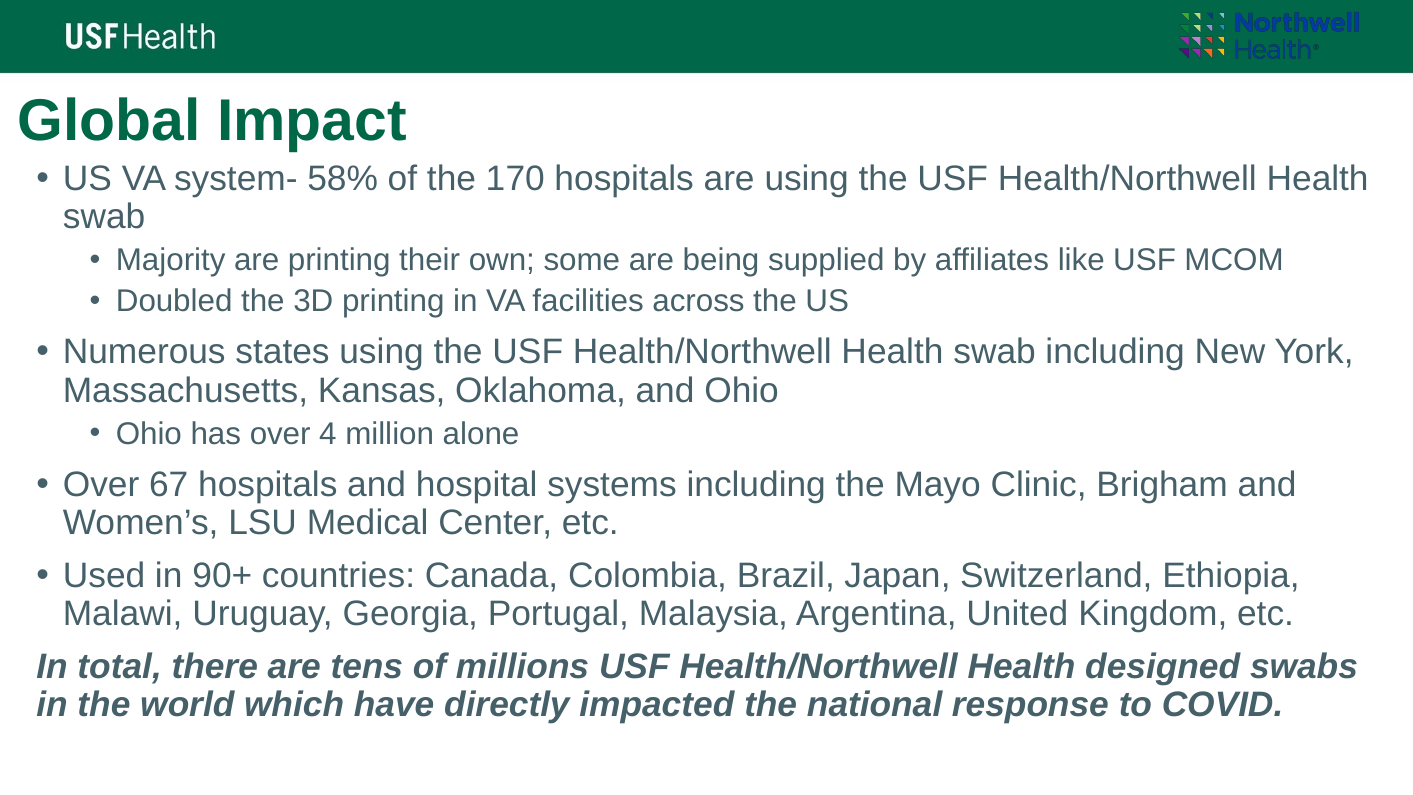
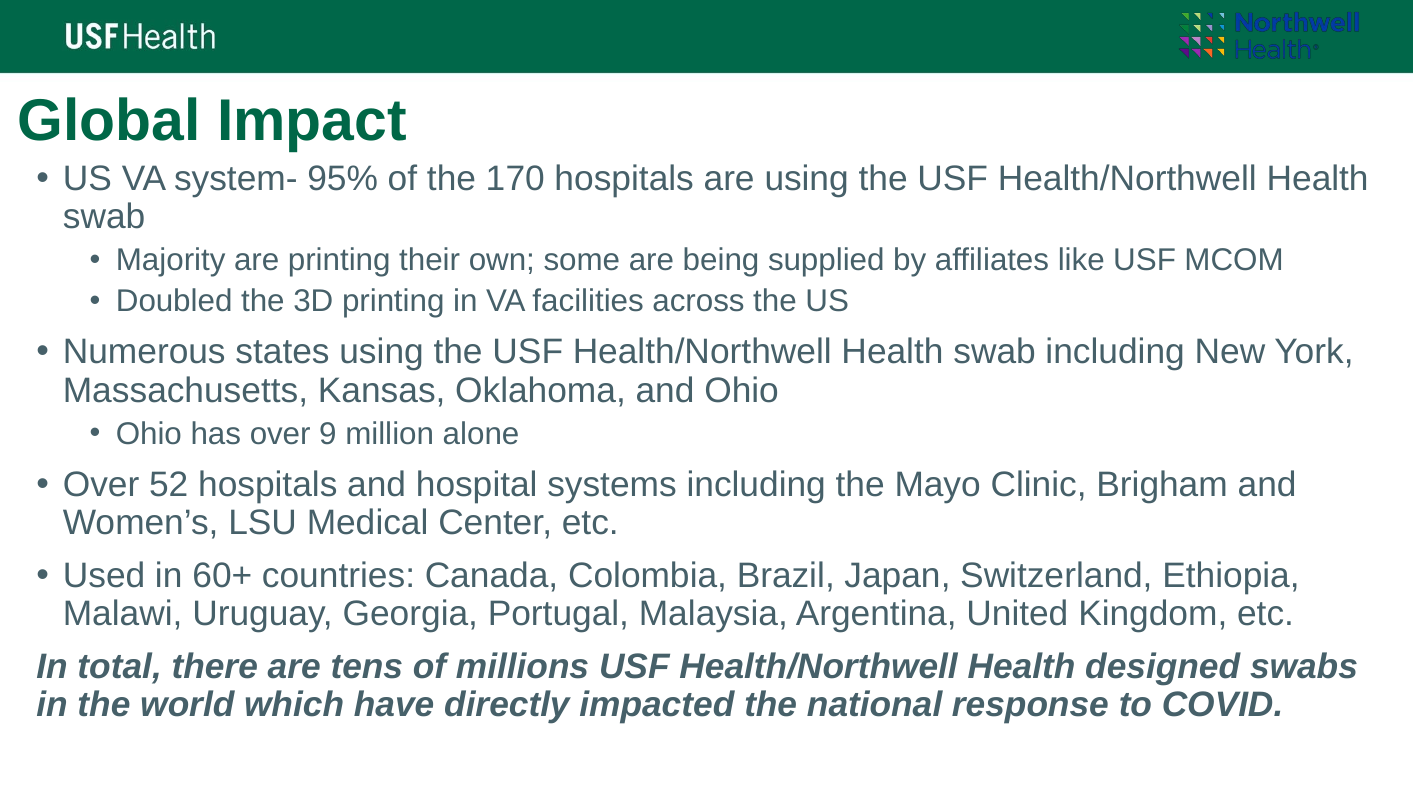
58%: 58% -> 95% (343, 179)
4: 4 -> 9 (328, 434)
67: 67 -> 52 (169, 484)
90+: 90+ -> 60+ (222, 576)
